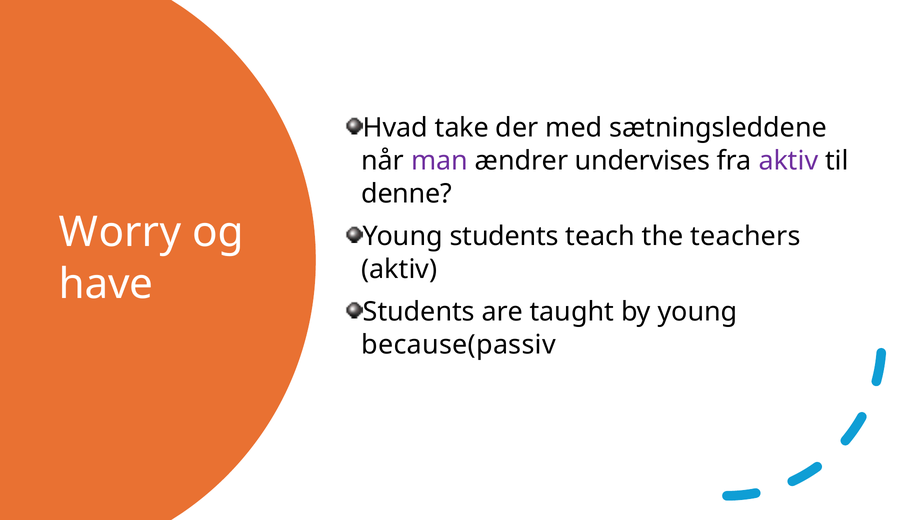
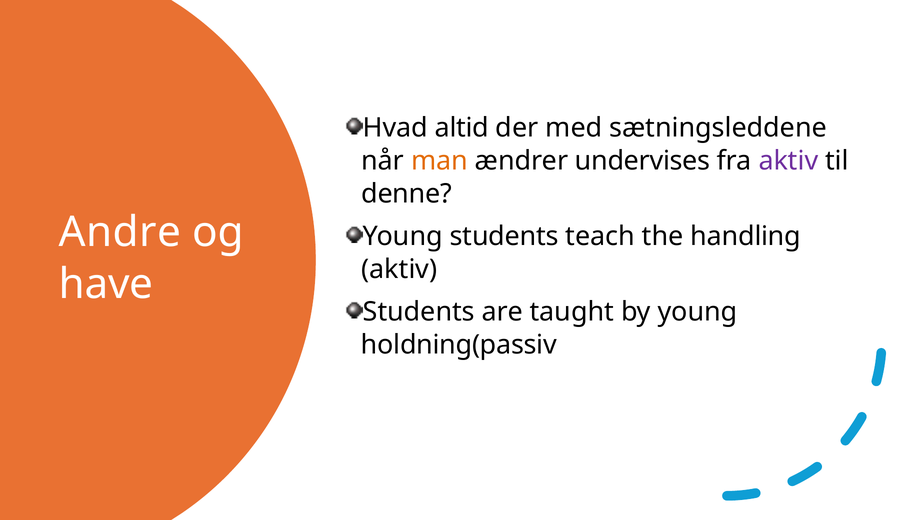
take: take -> altid (462, 128)
man colour: purple -> orange (440, 161)
Worry: Worry -> Andre (120, 232)
teachers: teachers -> handling (746, 236)
because(passiv: because(passiv -> holdning(passiv (459, 345)
